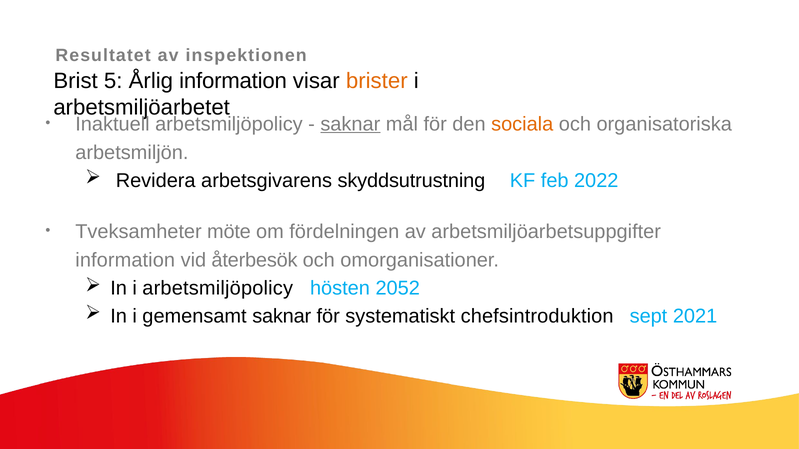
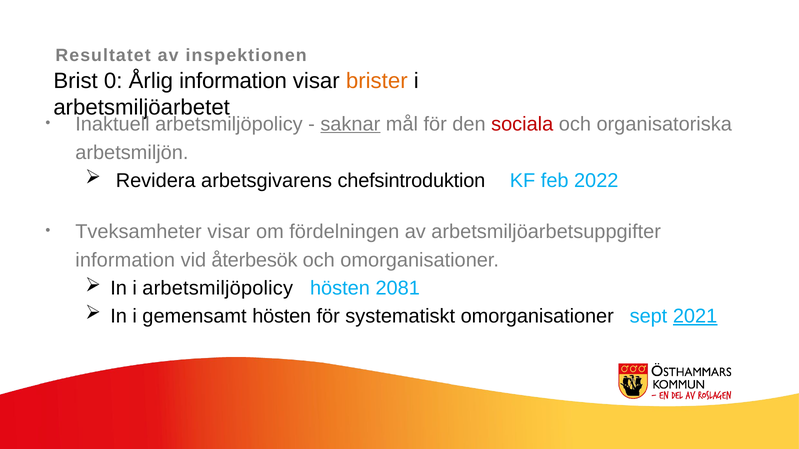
5: 5 -> 0 (113, 81)
sociala colour: orange -> red (522, 124)
skyddsutrustning: skyddsutrustning -> chefsintroduktion (411, 181)
Tveksamheter möte: möte -> visar (229, 232)
2052: 2052 -> 2081 (398, 289)
gemensamt saknar: saknar -> hösten (282, 316)
systematiskt chefsintroduktion: chefsintroduktion -> omorganisationer (537, 316)
2021 underline: none -> present (695, 316)
